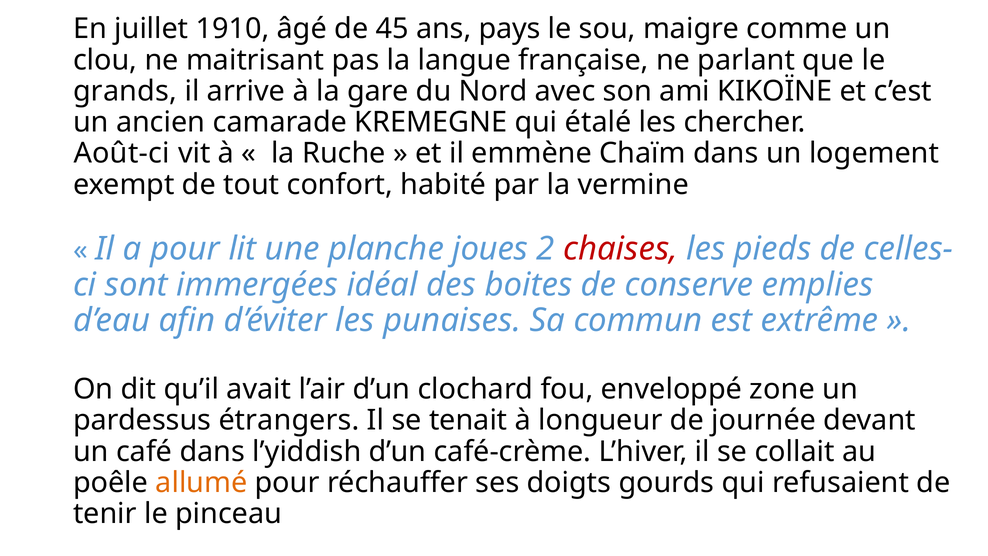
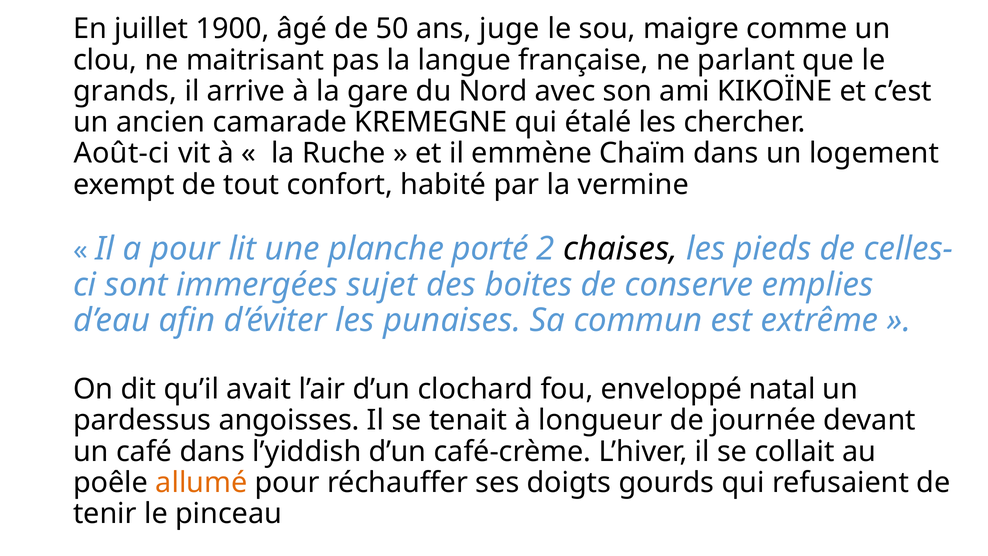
1910: 1910 -> 1900 (233, 29)
45: 45 -> 50 (392, 29)
pays: pays -> juge (509, 29)
joues: joues -> porté (490, 249)
chaises colour: red -> black (620, 249)
idéal: idéal -> sujet (382, 285)
zone: zone -> natal (782, 389)
étrangers: étrangers -> angoisses (289, 420)
